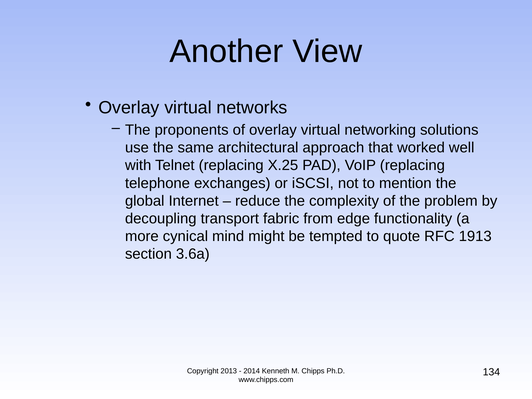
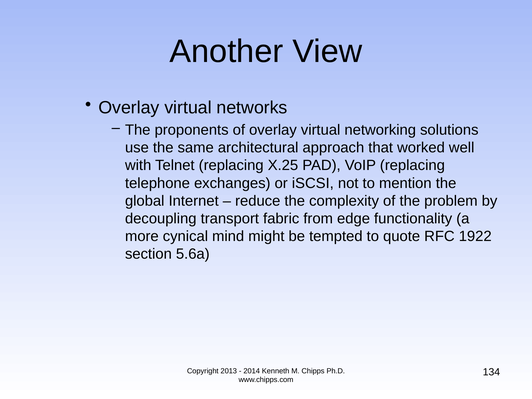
1913: 1913 -> 1922 (475, 236)
3.6a: 3.6a -> 5.6a (193, 254)
